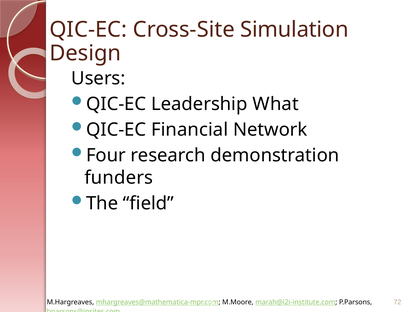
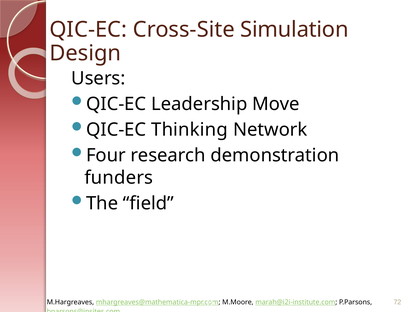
What: What -> Move (276, 104)
Financial: Financial -> Thinking (190, 130)
